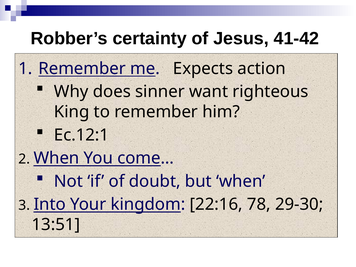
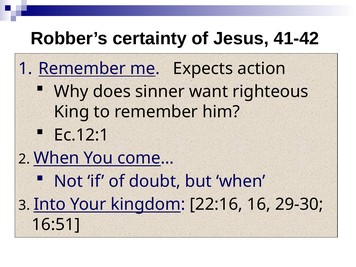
78: 78 -> 16 (259, 204)
13:51: 13:51 -> 16:51 (56, 225)
